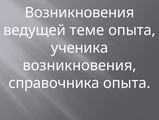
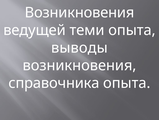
теме: теме -> теми (87, 30)
ученика: ученика -> выводы (79, 48)
